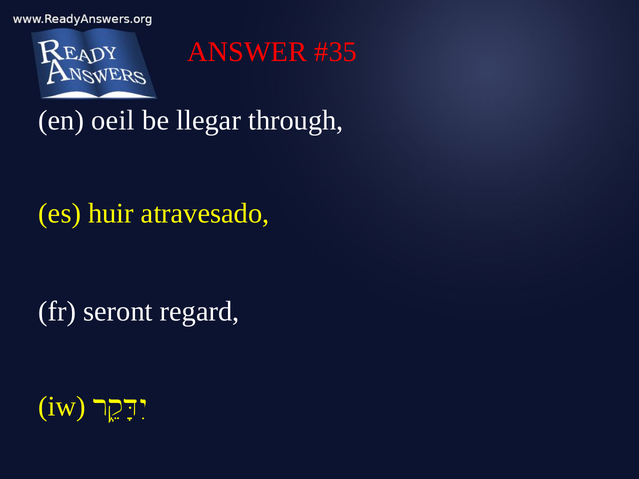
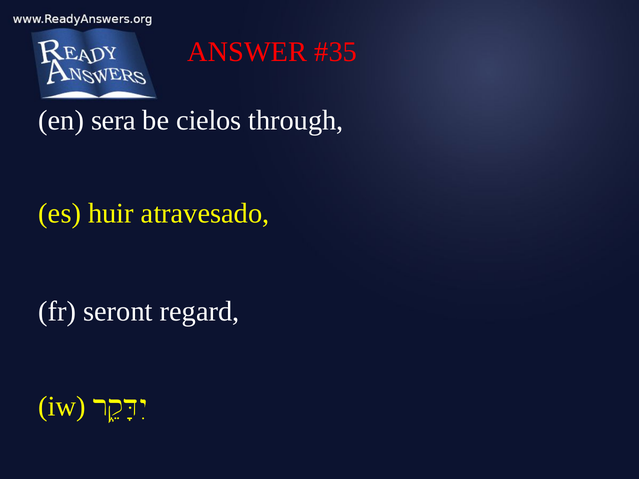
oeil: oeil -> sera (113, 121)
llegar: llegar -> cielos (209, 121)
